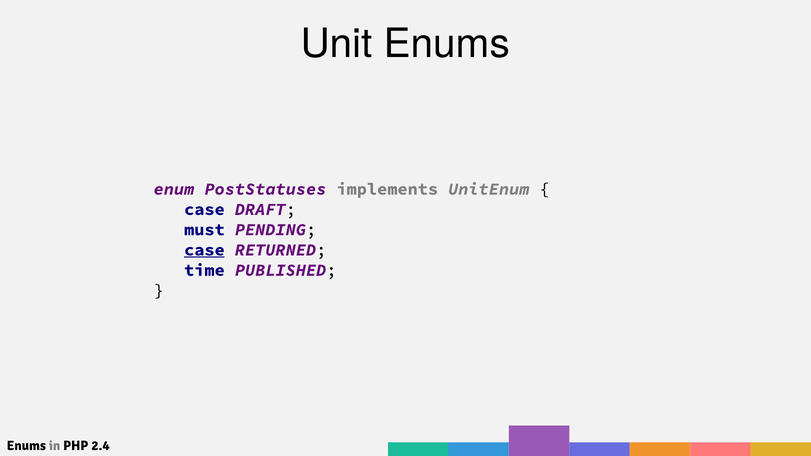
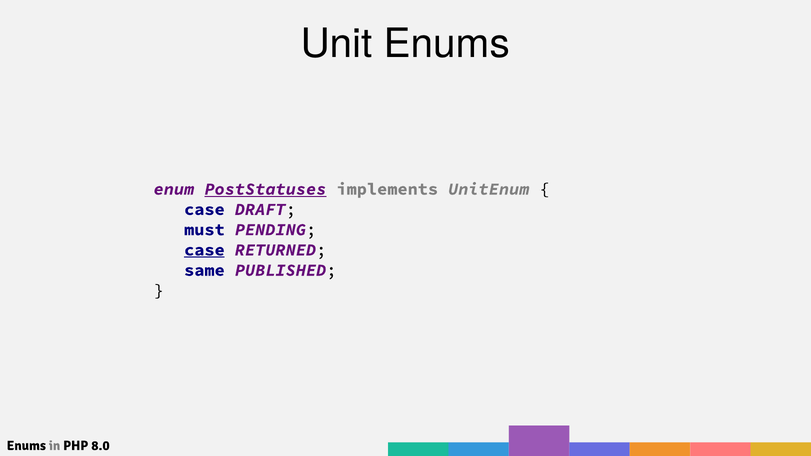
PostStatuses underline: none -> present (265, 189)
time: time -> same (204, 270)
2.4: 2.4 -> 8.0 (100, 446)
